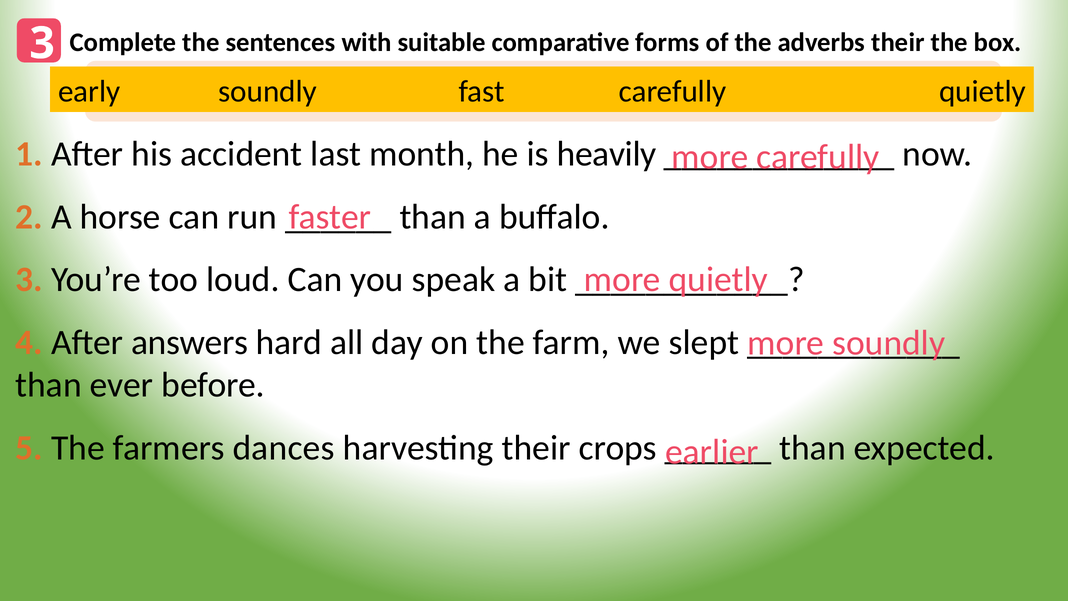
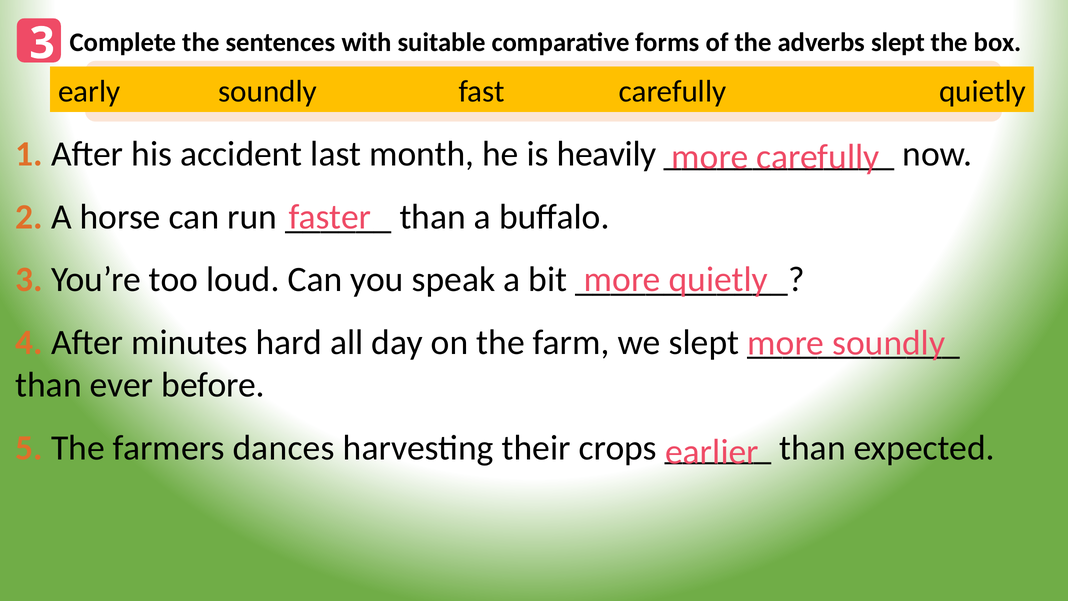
adverbs their: their -> slept (898, 42)
answers: answers -> minutes (190, 342)
